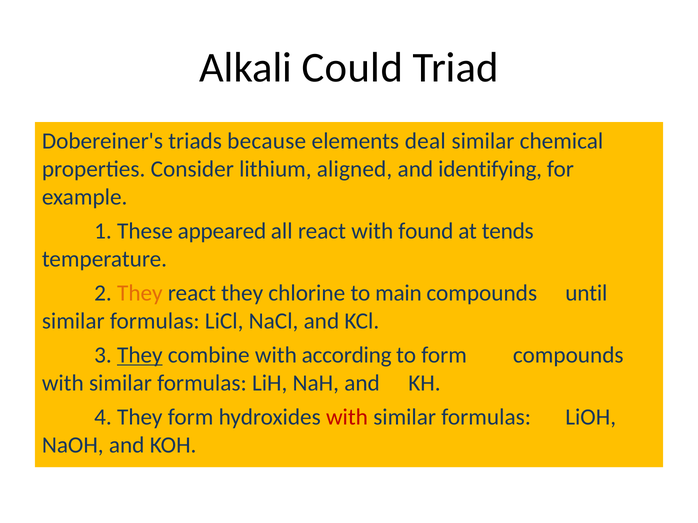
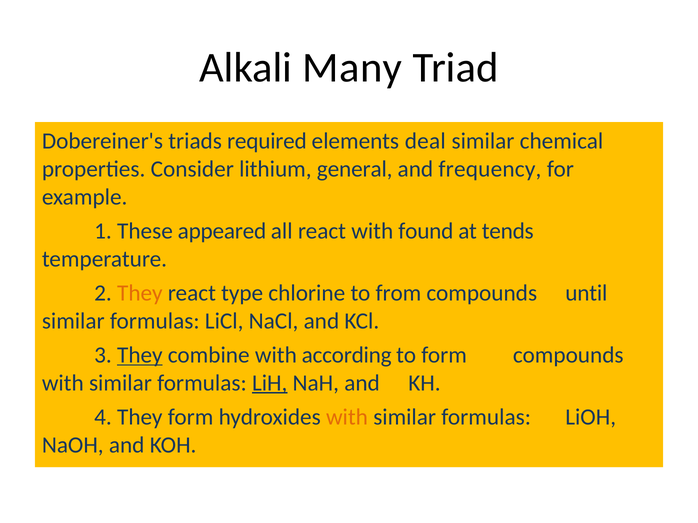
Could: Could -> Many (352, 68)
because: because -> required (267, 141)
aligned: aligned -> general (355, 169)
identifying: identifying -> frequency (490, 169)
react they: they -> type (242, 293)
main: main -> from (398, 293)
LiH underline: none -> present (270, 383)
with colour: red -> orange (347, 417)
